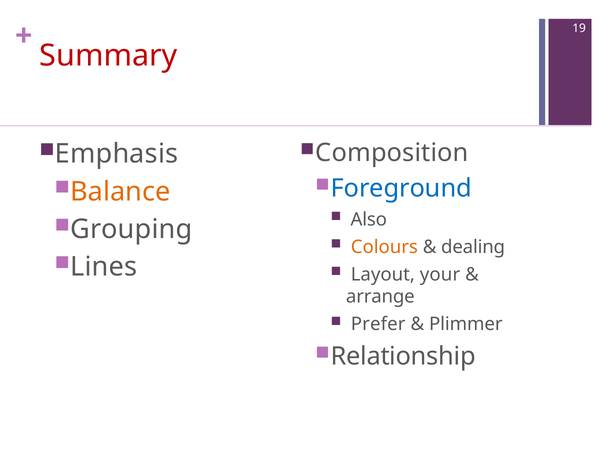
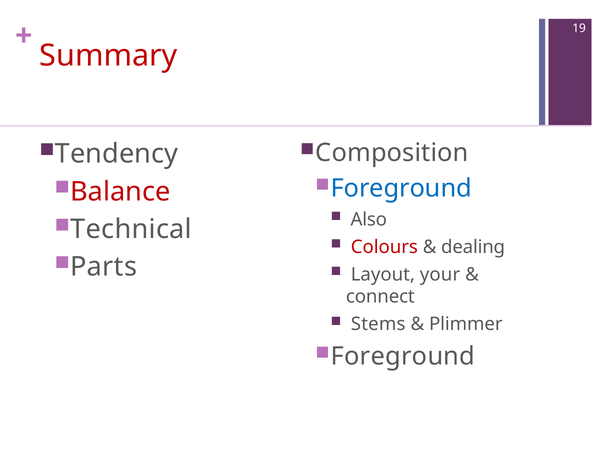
Emphasis: Emphasis -> Tendency (117, 154)
Balance colour: orange -> red (120, 192)
Grouping: Grouping -> Technical (131, 229)
Colours colour: orange -> red (384, 247)
Lines: Lines -> Parts (104, 267)
arrange: arrange -> connect (380, 297)
Prefer: Prefer -> Stems (378, 324)
Relationship: Relationship -> Foreground (403, 356)
